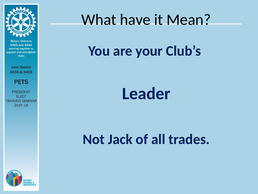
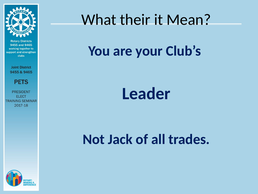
have: have -> their (135, 20)
